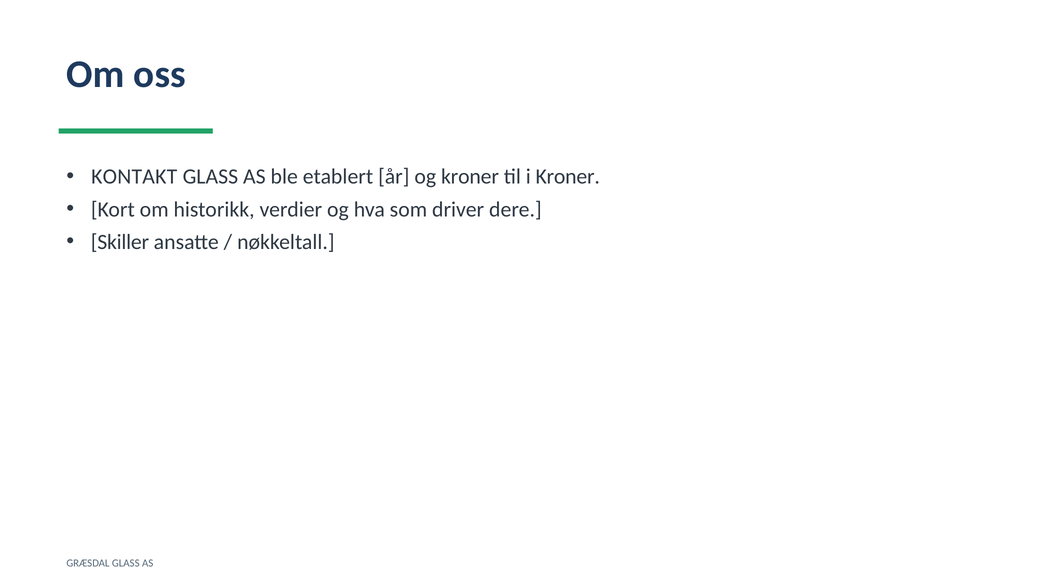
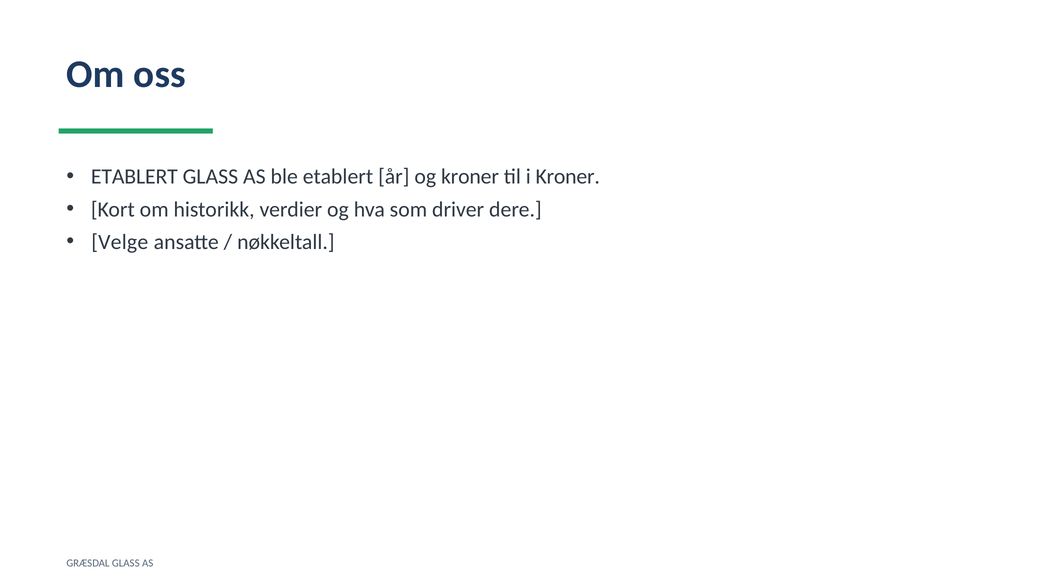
KONTAKT: KONTAKT -> ETABLERT (134, 177)
Skiller: Skiller -> Velge (120, 242)
